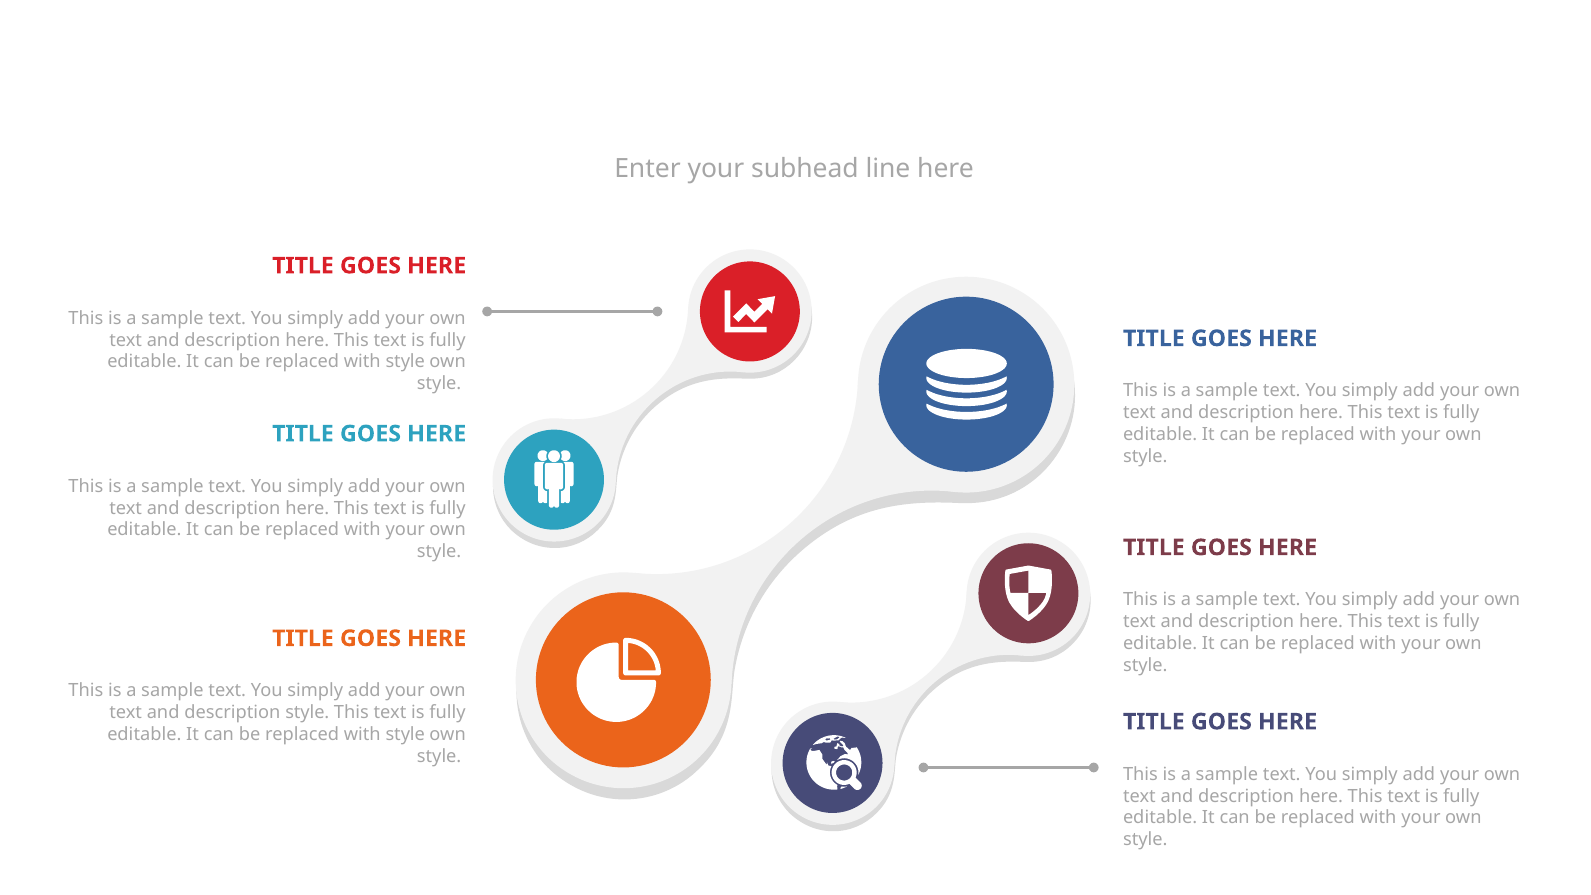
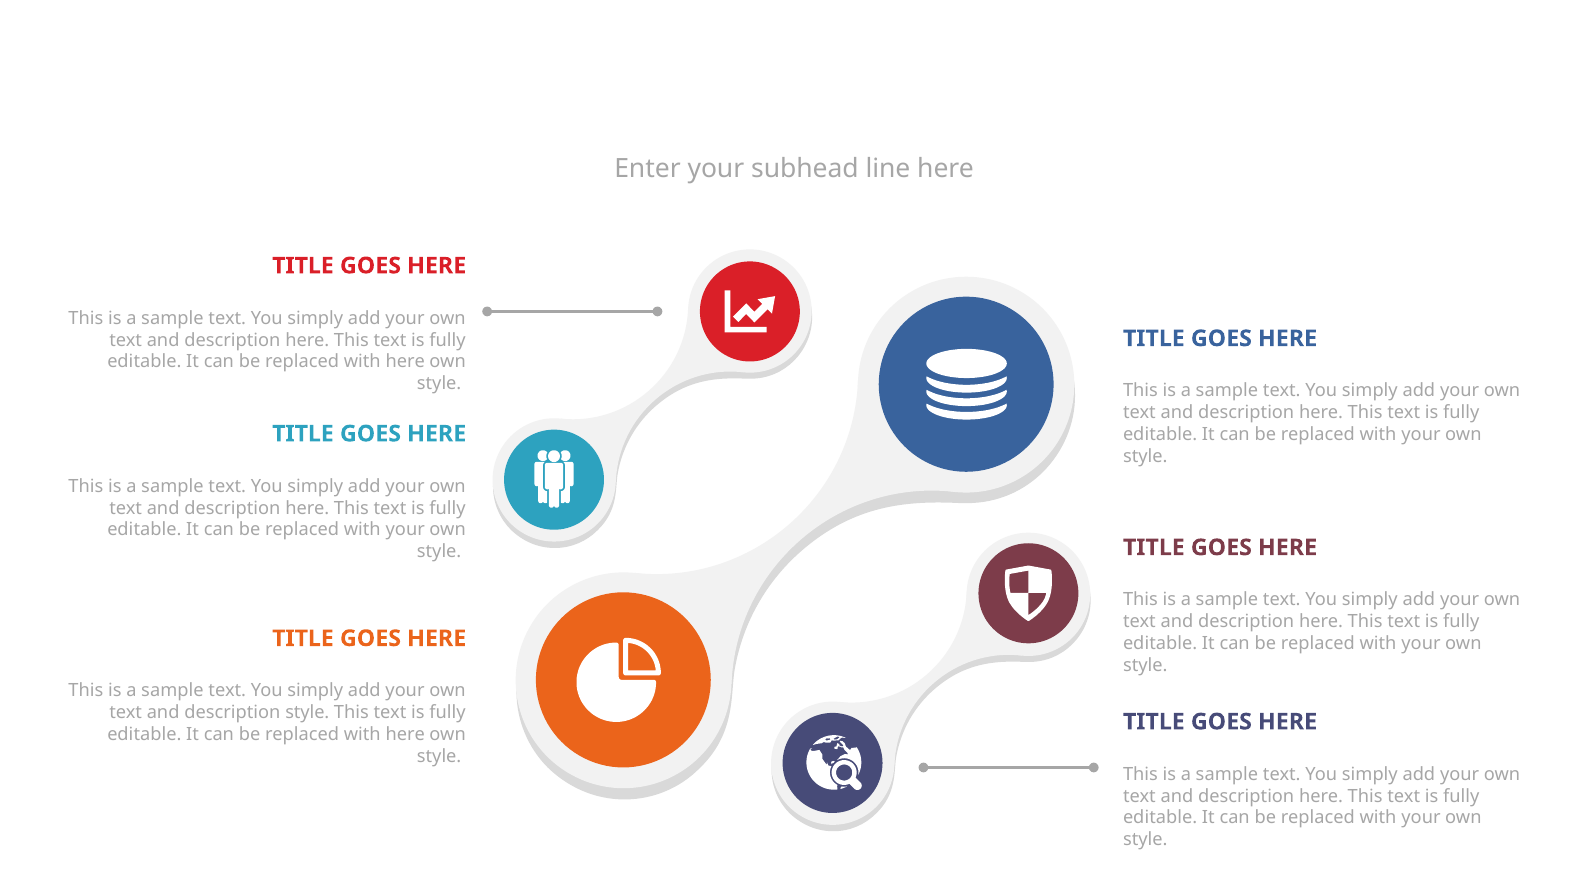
style: style -> here (405, 362)
style: style -> here (405, 735)
